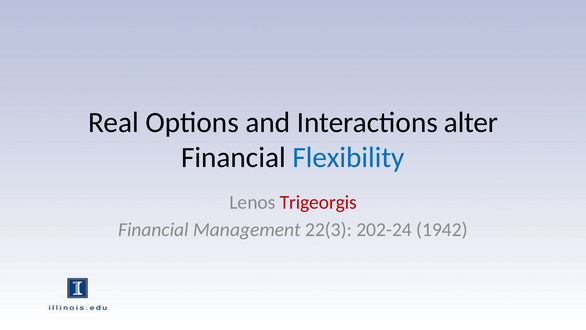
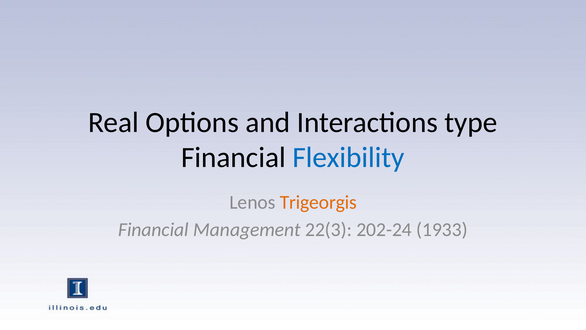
alter: alter -> type (471, 122)
Trigeorgis colour: red -> orange (318, 202)
1942: 1942 -> 1933 (442, 229)
